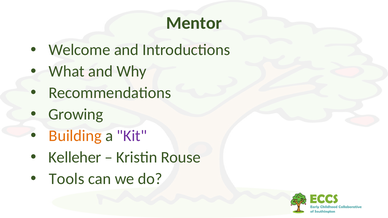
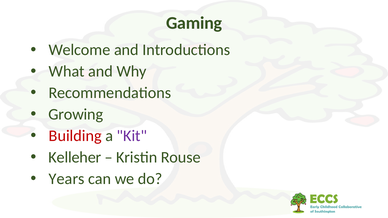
Mentor: Mentor -> Gaming (194, 23)
Building colour: orange -> red (75, 136)
Tools: Tools -> Years (67, 179)
